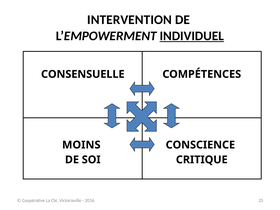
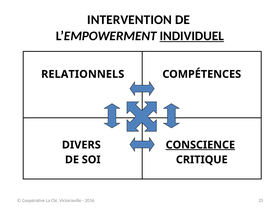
CONSENSUELLE: CONSENSUELLE -> RELATIONNELS (83, 74)
MOINS: MOINS -> DIVERS (81, 145)
CONSCIENCE underline: none -> present (200, 145)
